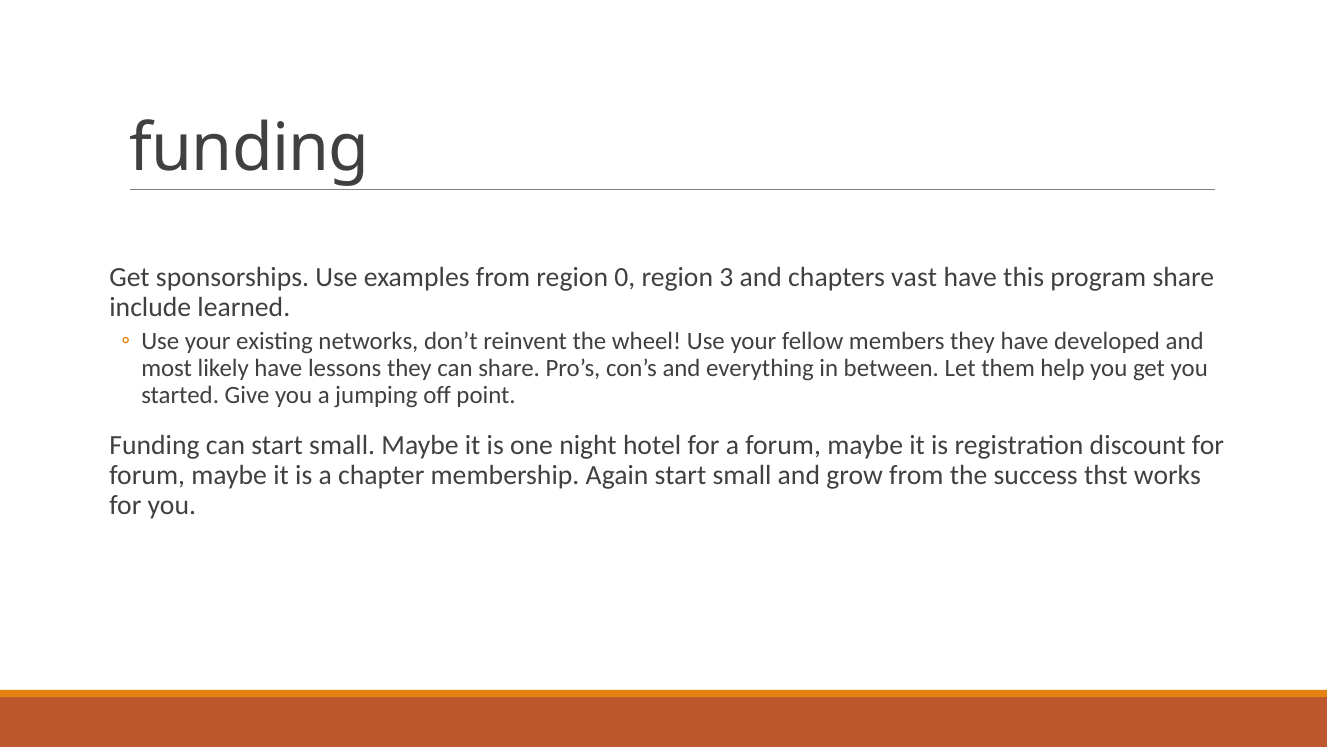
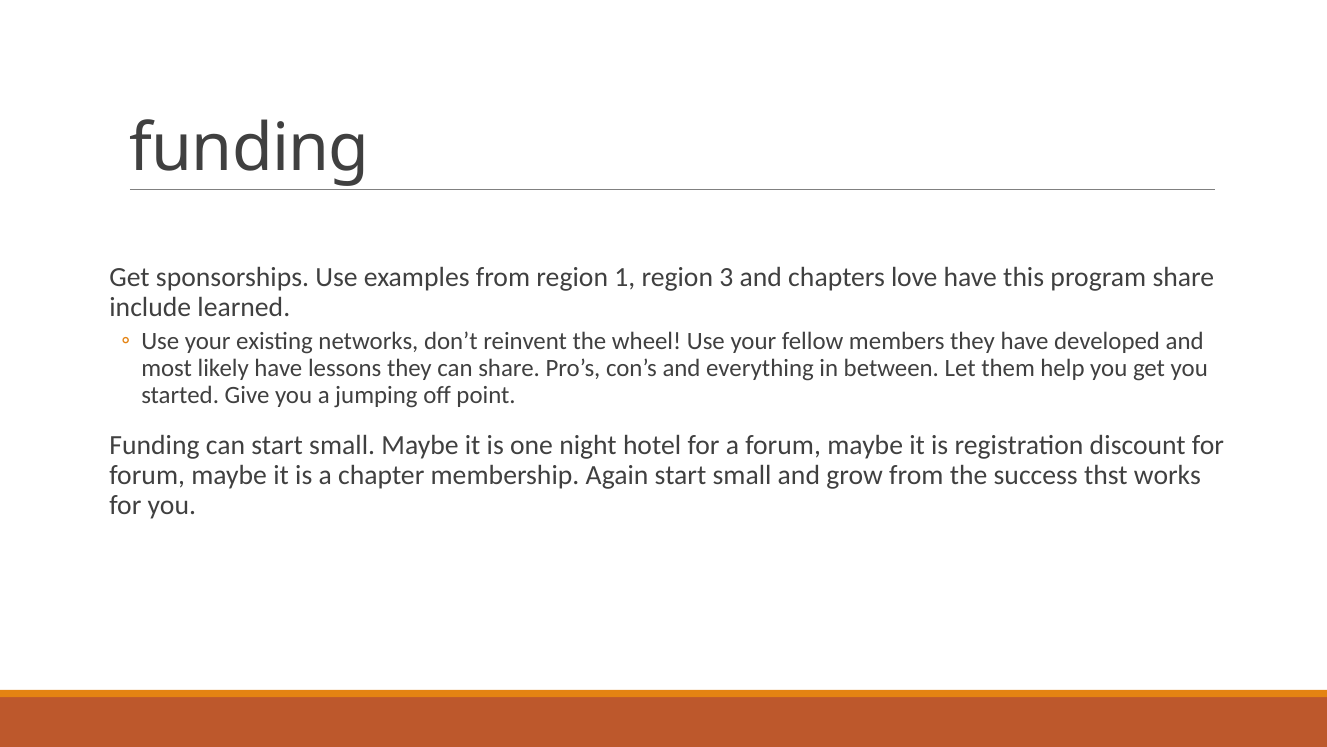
0: 0 -> 1 (625, 277)
vast: vast -> love (914, 277)
